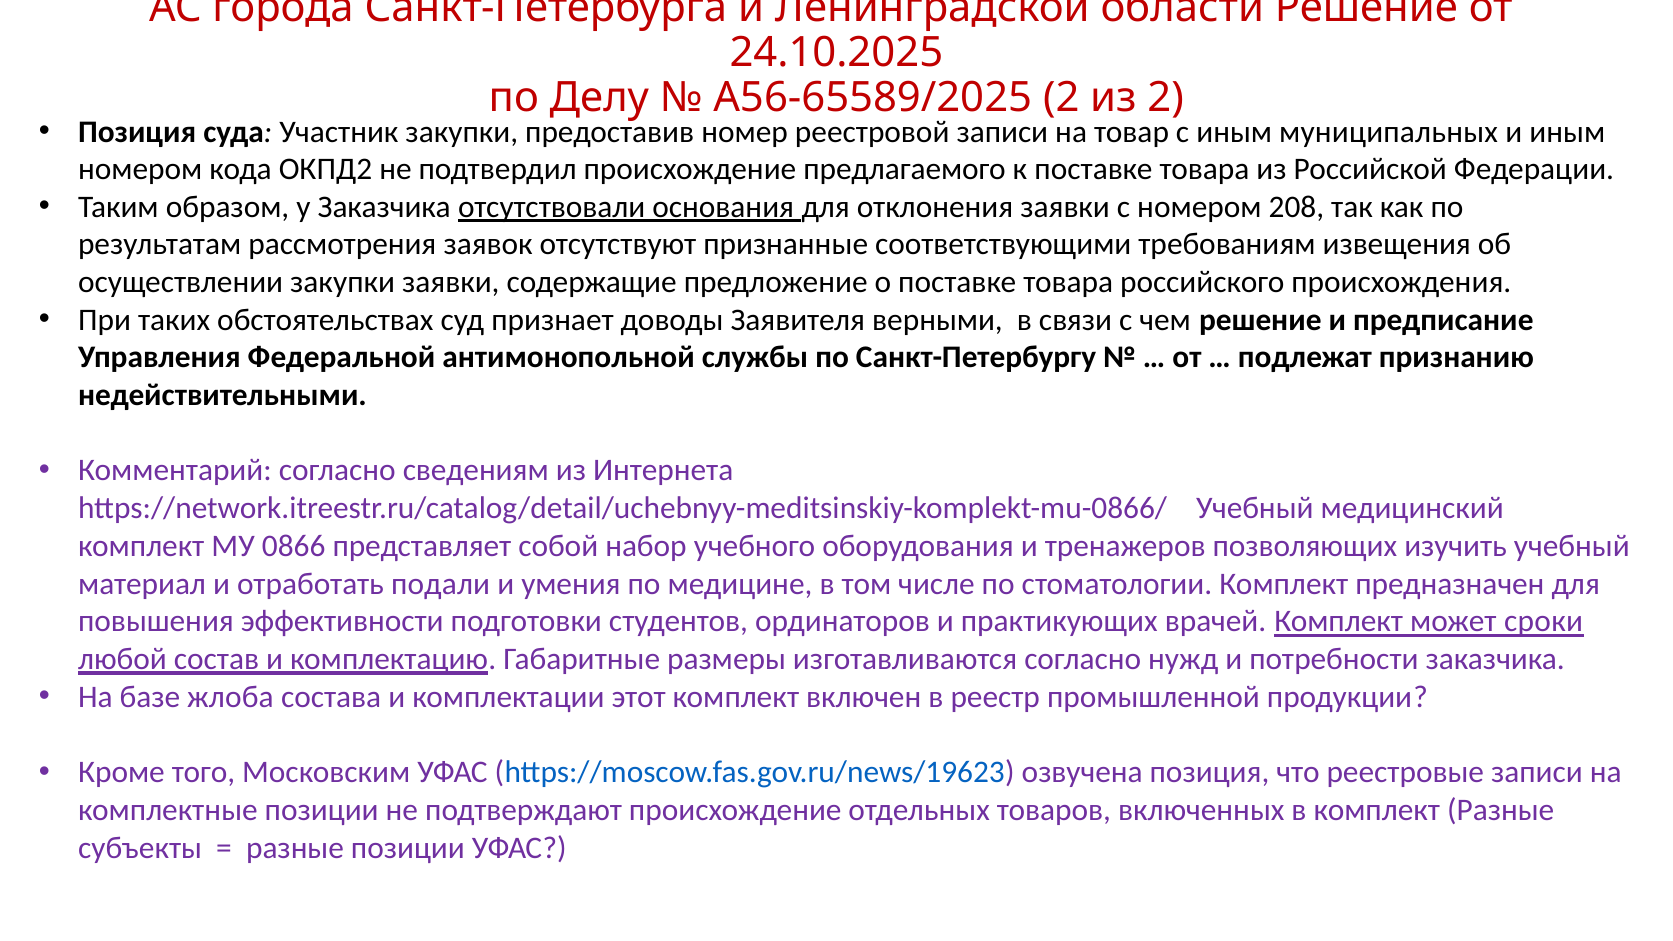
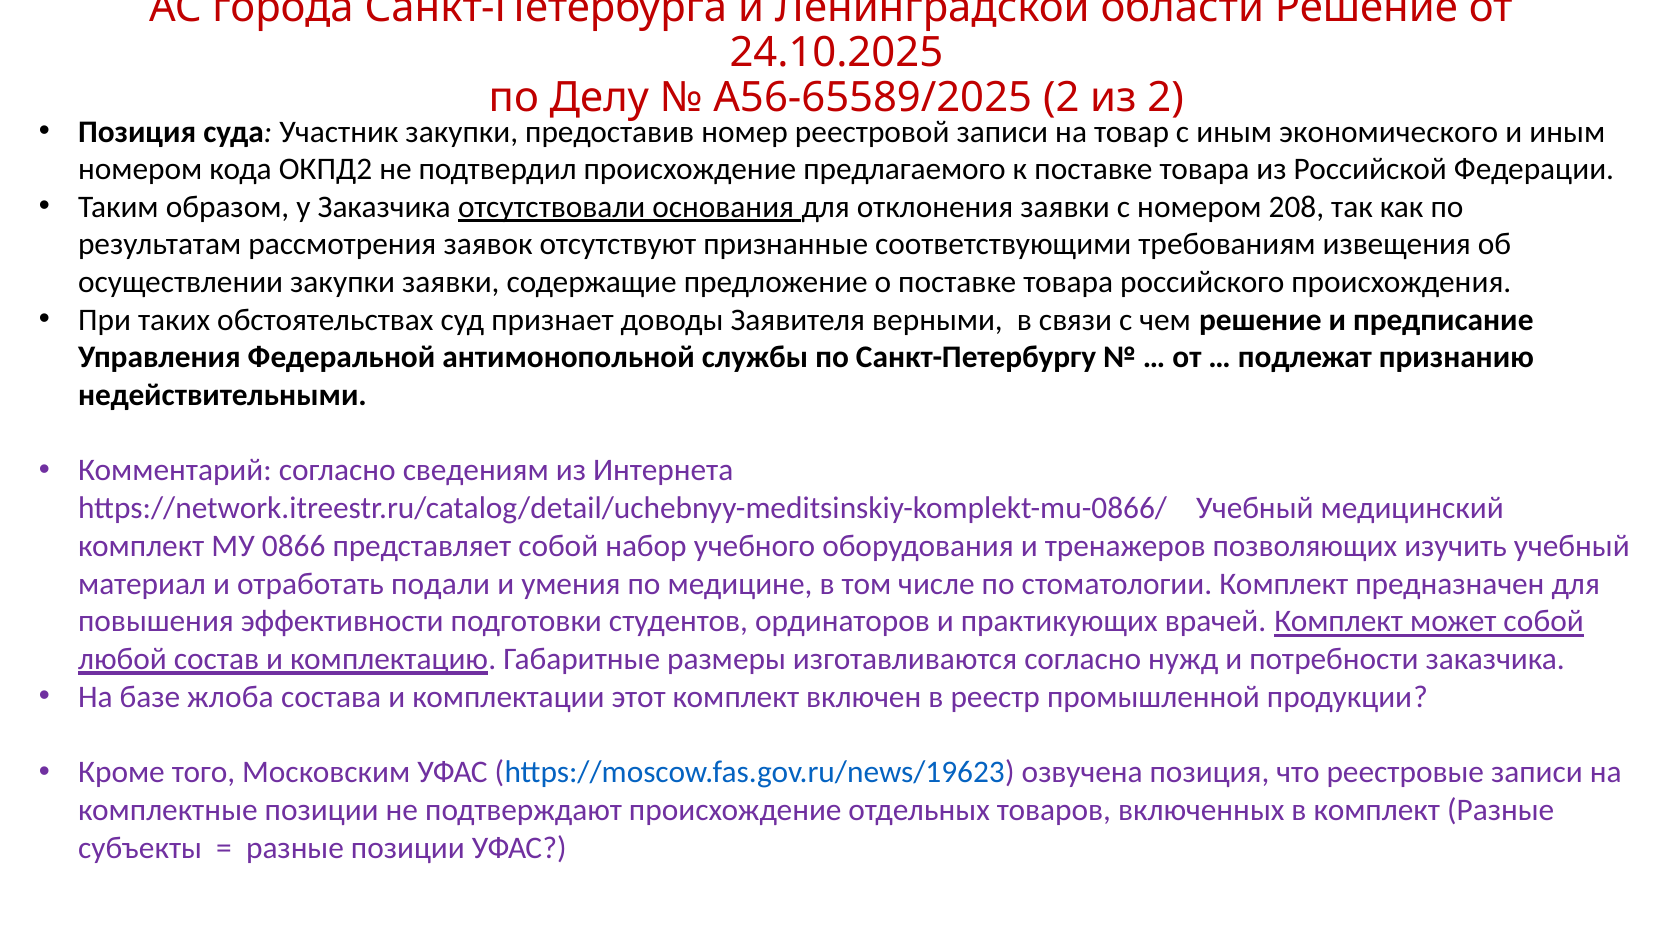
муниципальных: муниципальных -> экономического (1389, 132)
может сроки: сроки -> собой (1544, 622)
